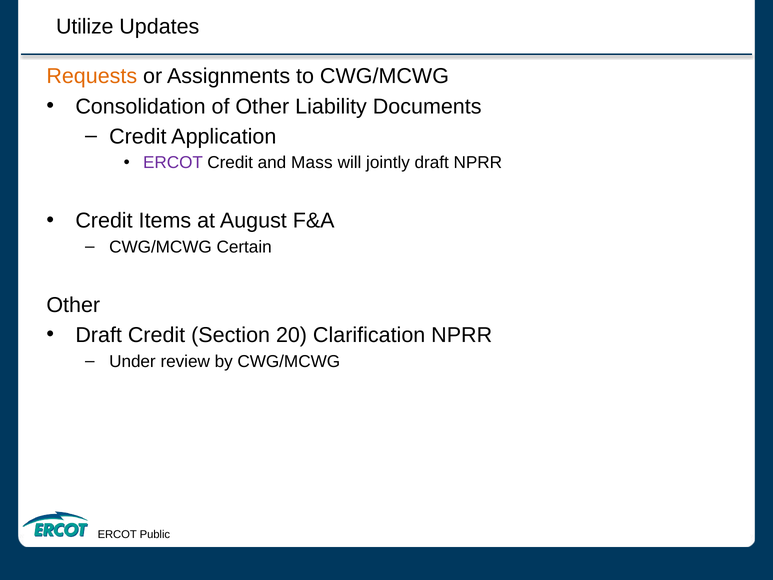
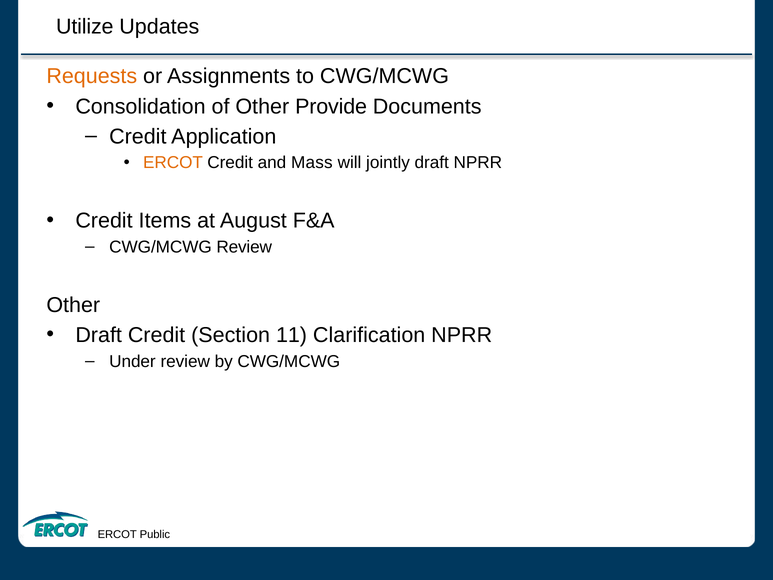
Liability: Liability -> Provide (331, 106)
ERCOT colour: purple -> orange (173, 163)
CWG/MCWG Certain: Certain -> Review (244, 247)
20: 20 -> 11 (292, 335)
